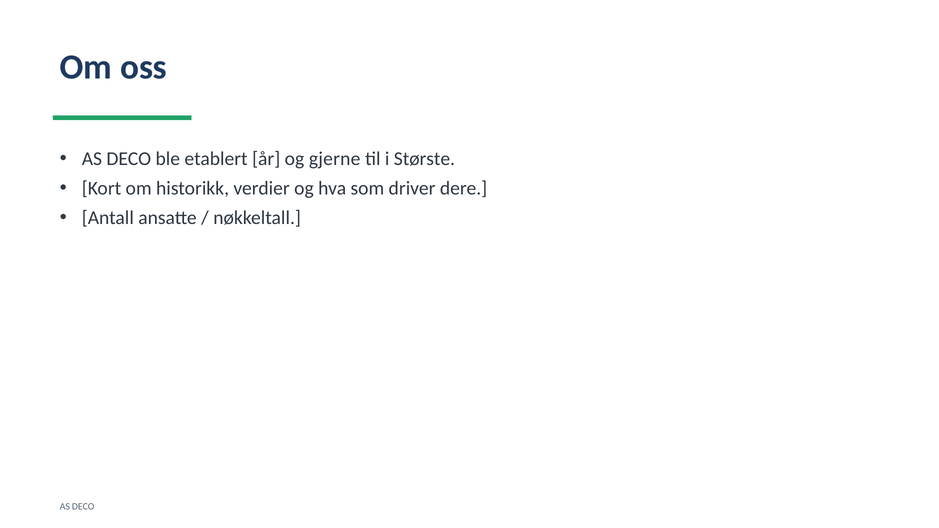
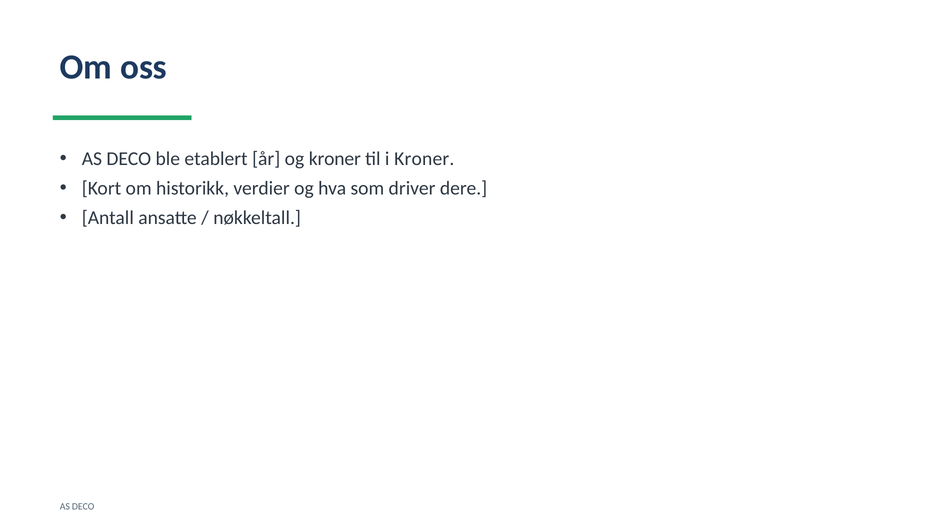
og gjerne: gjerne -> kroner (335, 159)
i Største: Største -> Kroner (424, 159)
